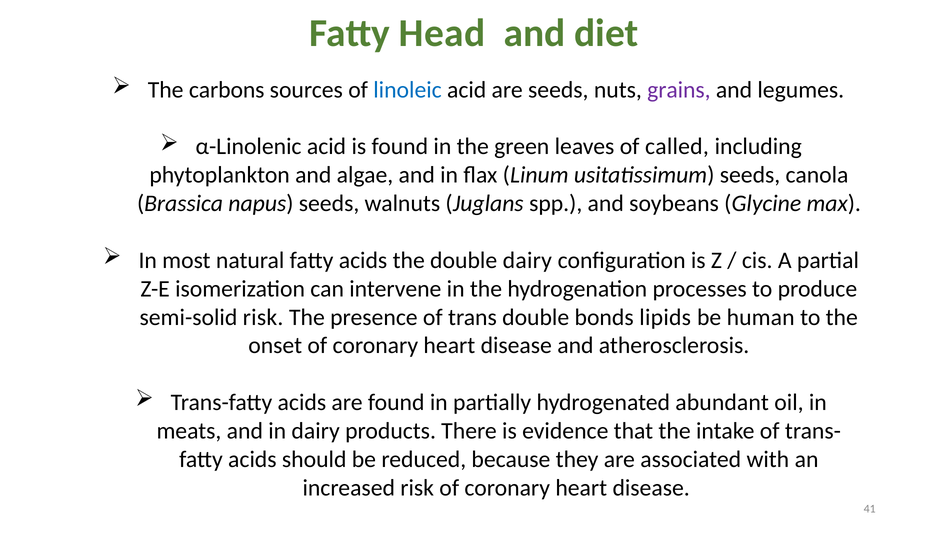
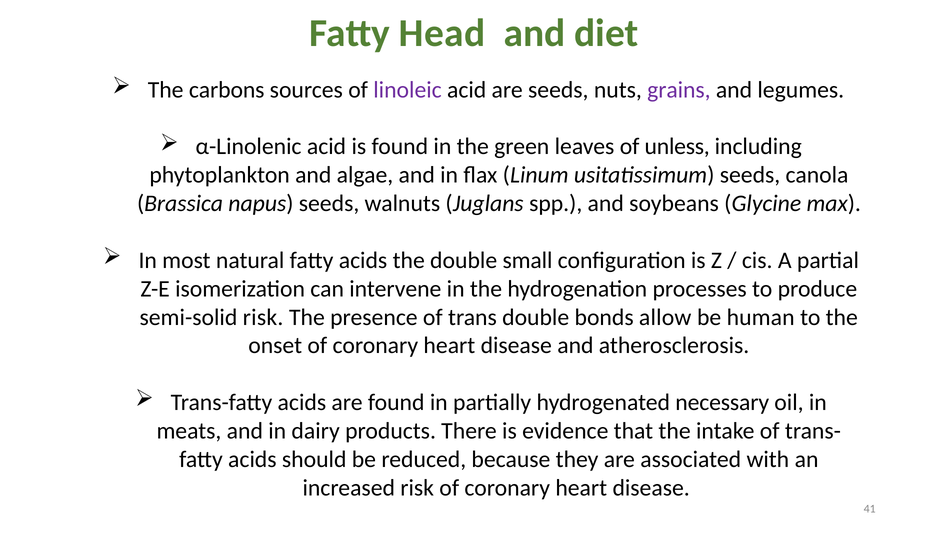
linoleic colour: blue -> purple (408, 90)
called: called -> unless (677, 147)
double dairy: dairy -> small (527, 260)
lipids: lipids -> allow (665, 317)
abundant: abundant -> necessary (722, 403)
